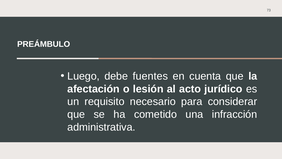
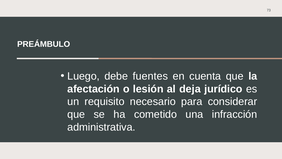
acto: acto -> deja (190, 89)
